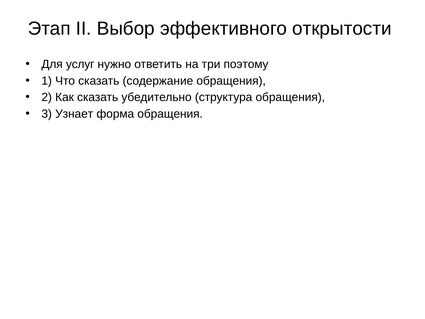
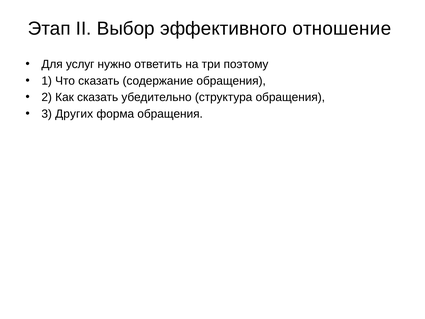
открытости: открытости -> отношение (342, 29)
Узнает: Узнает -> Других (74, 114)
